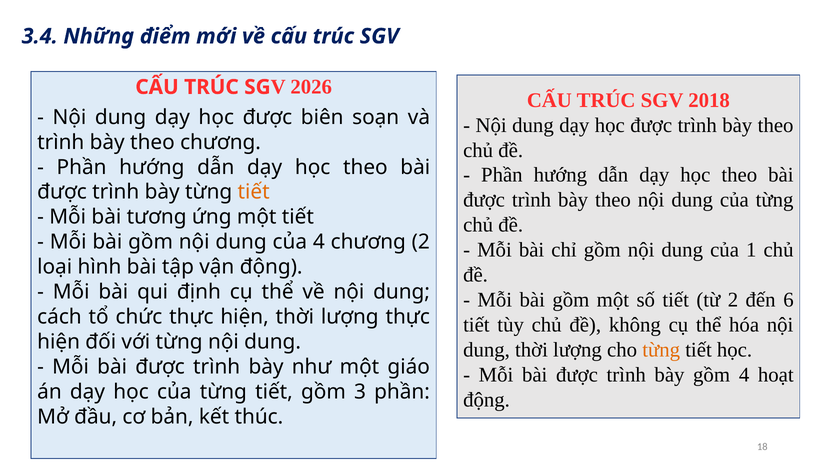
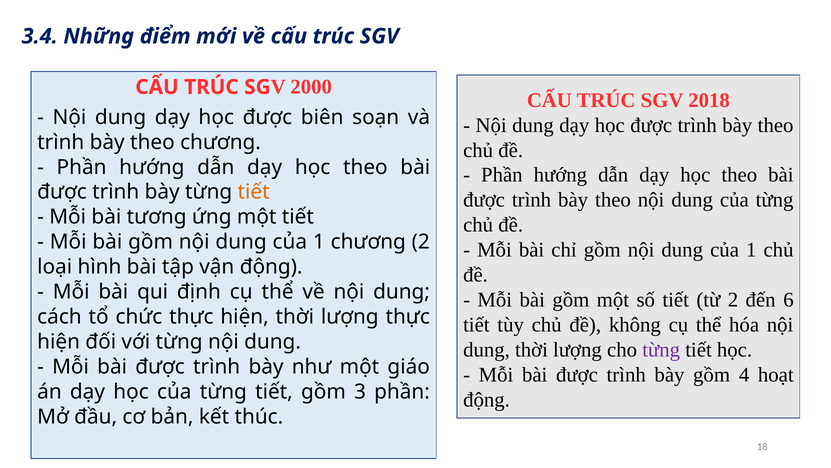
2026: 2026 -> 2000 (311, 87)
4: 4 -> 1 (319, 242)
từng colour: orange -> purple (661, 349)
